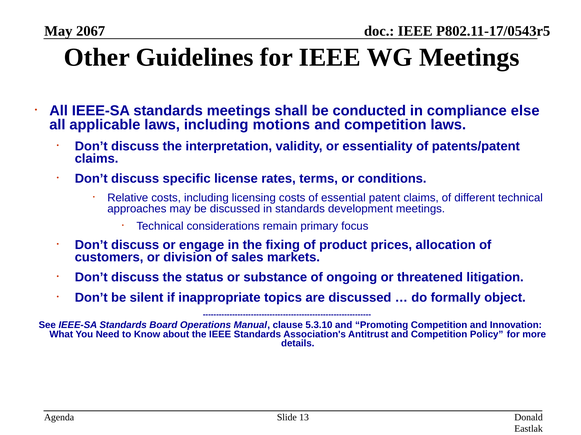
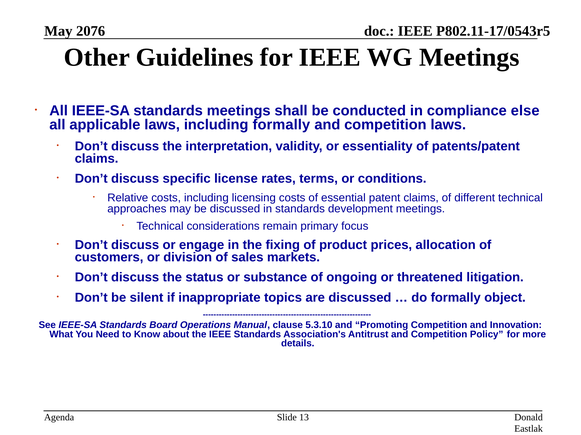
2067: 2067 -> 2076 (91, 31)
including motions: motions -> formally (281, 125)
